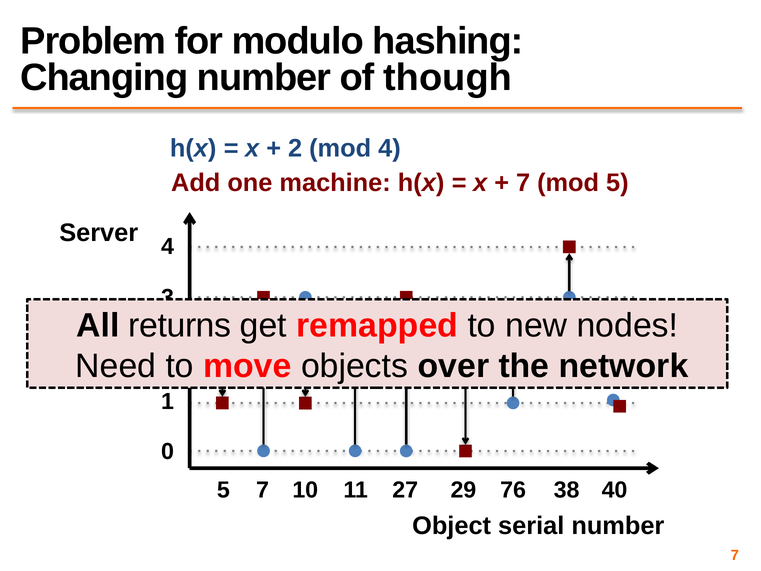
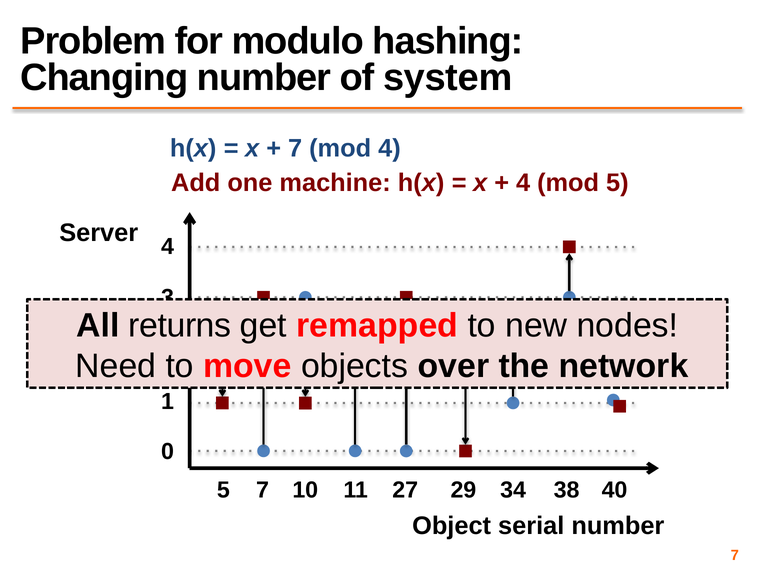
though: though -> system (448, 78)
2: 2 -> 7 (295, 149)
7: 7 -> 4 (523, 183)
76: 76 -> 34 (513, 490)
